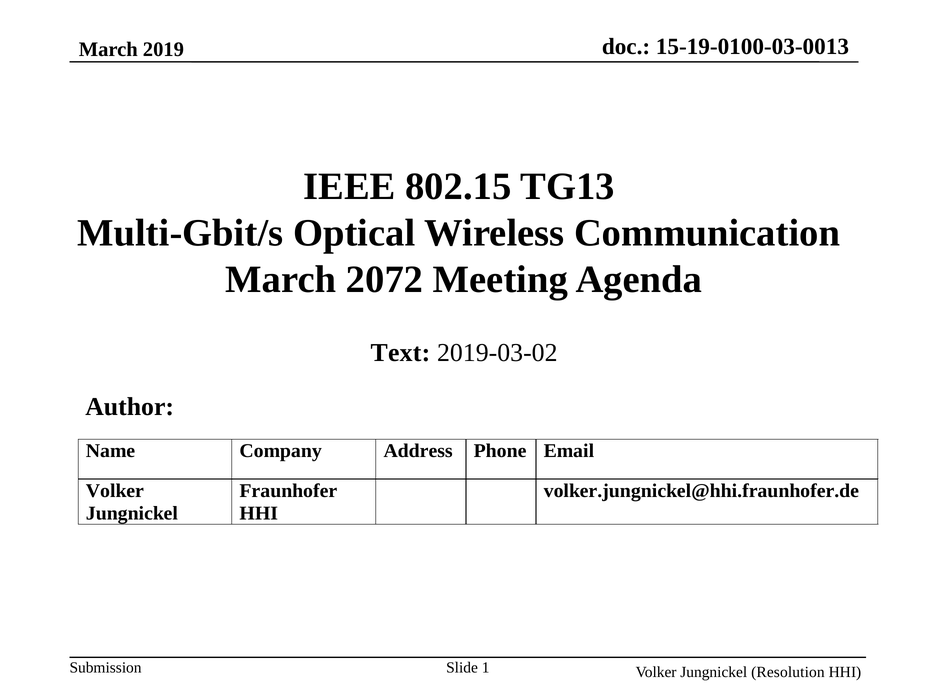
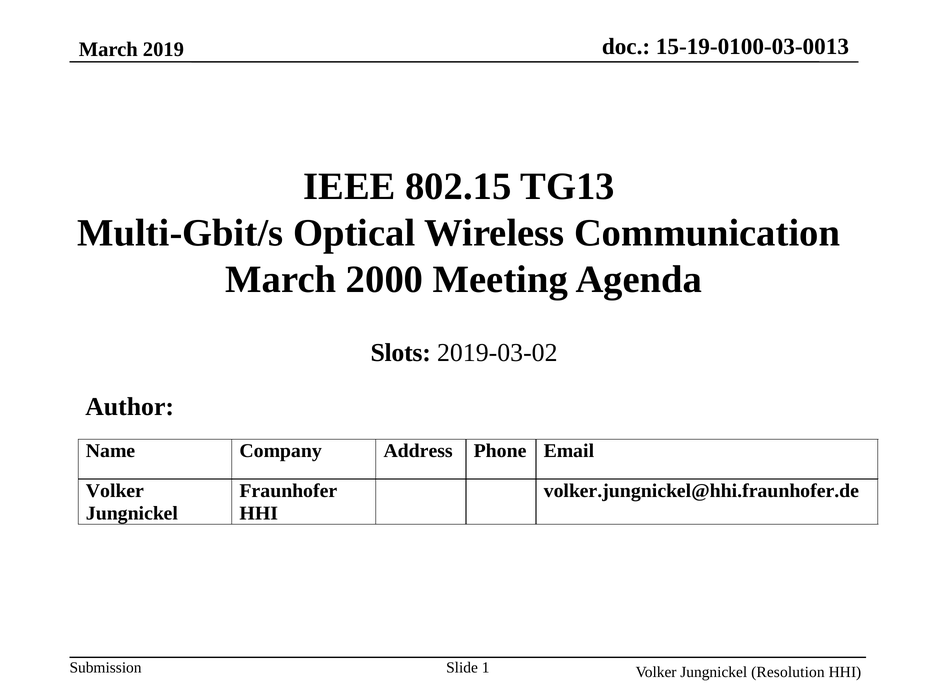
2072: 2072 -> 2000 (385, 279)
Text: Text -> Slots (401, 353)
